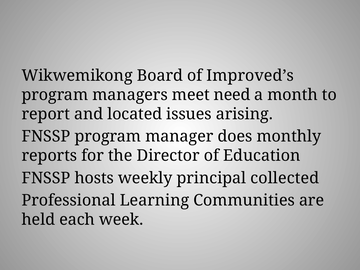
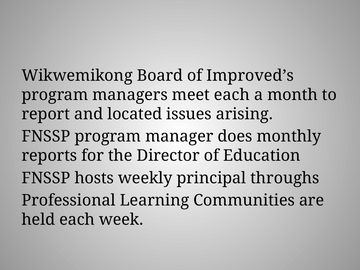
meet need: need -> each (232, 95)
collected: collected -> throughs (285, 178)
